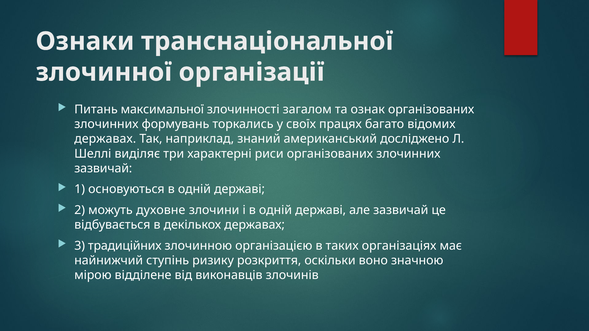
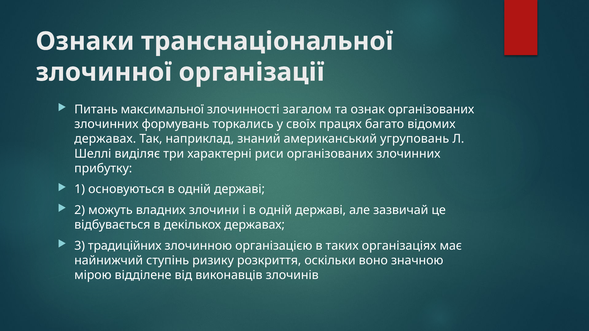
досліджено: досліджено -> угруповань (415, 139)
зазвичай: зазвичай -> прибутку (103, 169)
духовне: духовне -> владних (161, 210)
